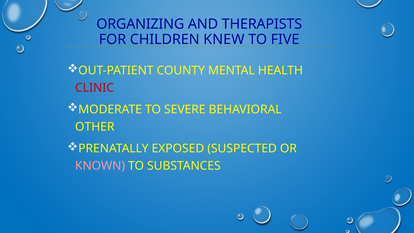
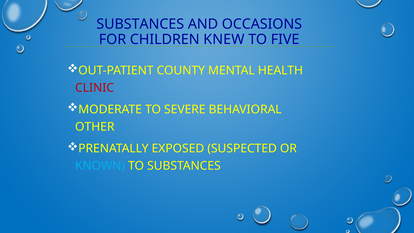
ORGANIZING: ORGANIZING -> SUBSTANCES (140, 24)
THERAPISTS: THERAPISTS -> OCCASIONS (262, 24)
KNOWN colour: pink -> light blue (100, 166)
